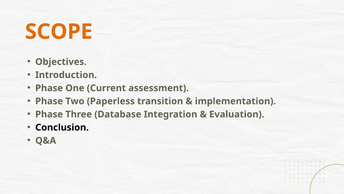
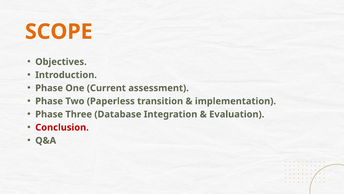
Conclusion colour: black -> red (62, 127)
